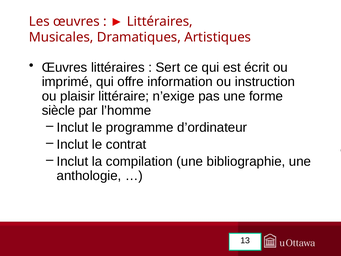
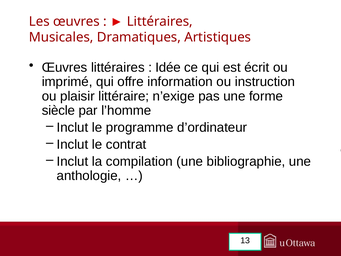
Sert: Sert -> Idée (168, 67)
